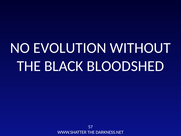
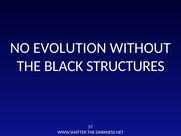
BLOODSHED: BLOODSHED -> STRUCTURES (125, 66)
